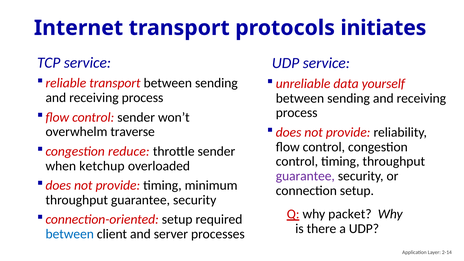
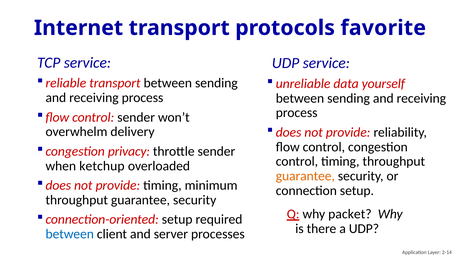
initiates: initiates -> favorite (383, 28)
traverse: traverse -> delivery (132, 132)
reduce: reduce -> privacy (129, 151)
guarantee colour: purple -> orange (305, 176)
